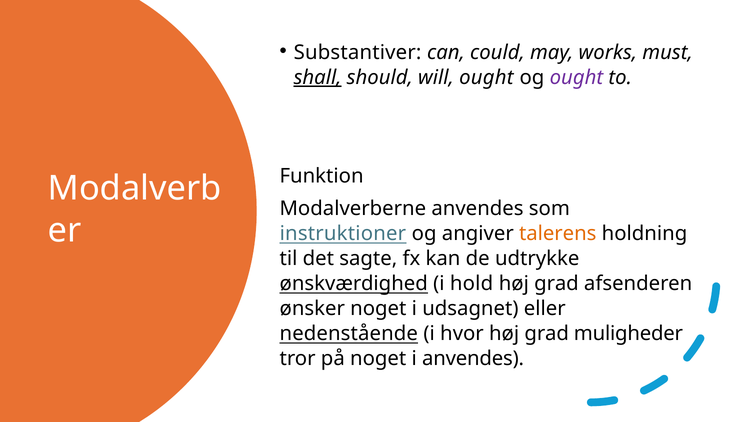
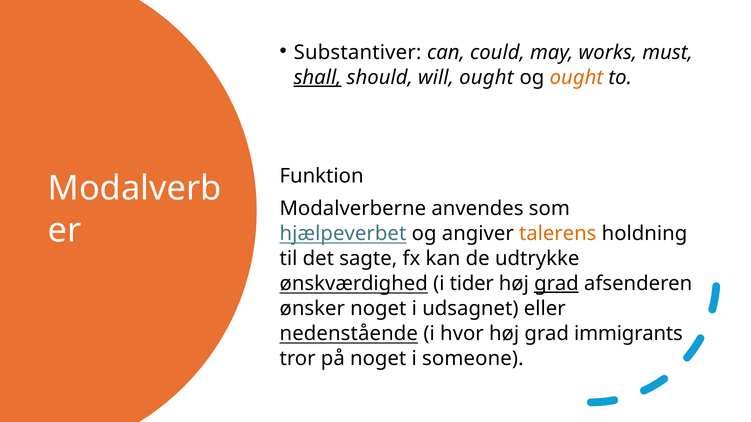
ought colour: purple -> orange (576, 78)
instruktioner: instruktioner -> hjælpeverbet (343, 234)
hold: hold -> tider (472, 284)
grad underline: none -> present (556, 284)
muligheder: muligheder -> immigrants (628, 334)
i anvendes: anvendes -> someone (473, 359)
